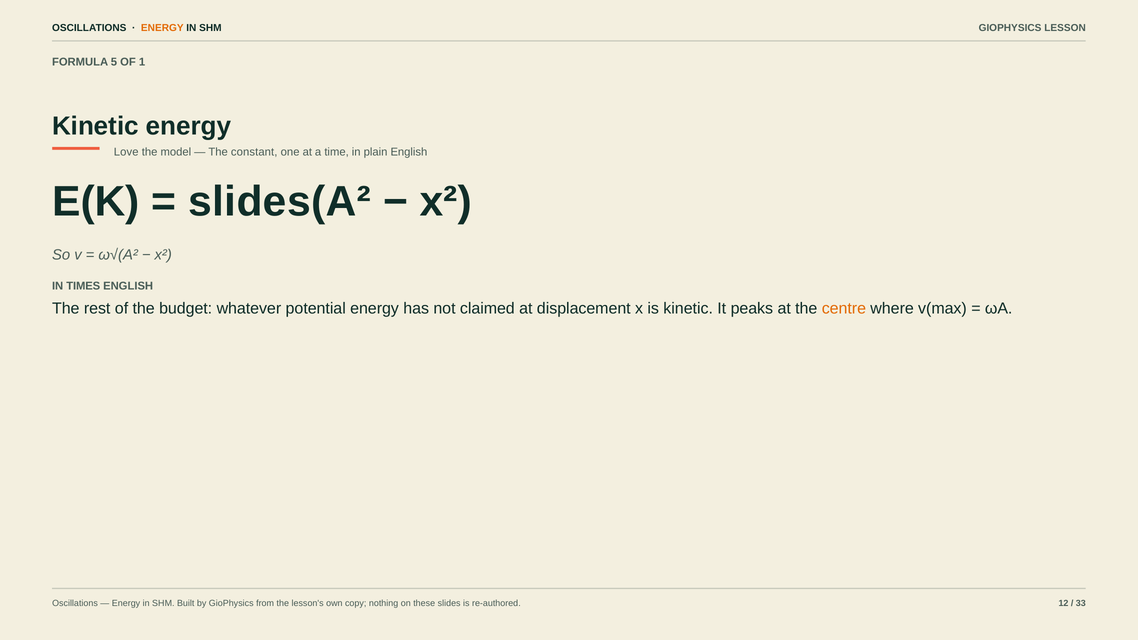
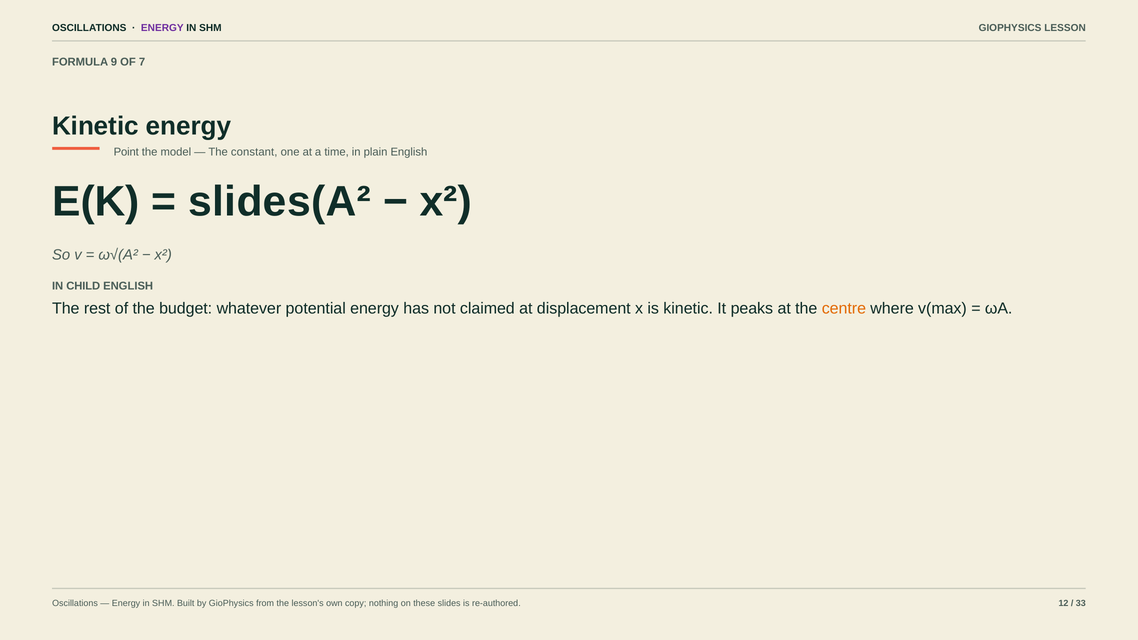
ENERGY colour: orange -> purple (162, 28)
5: 5 -> 9 (114, 62)
1: 1 -> 7 (142, 62)
Love: Love -> Point (126, 152)
TIMES: TIMES -> CHILD (83, 286)
